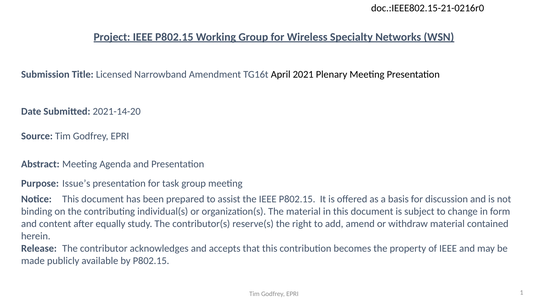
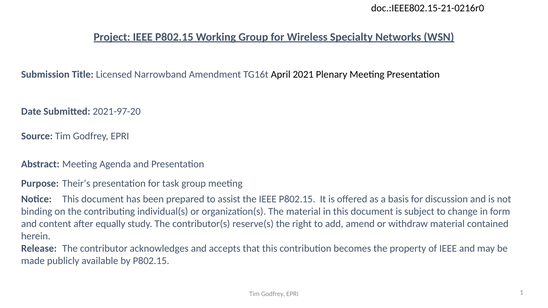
2021-14-20: 2021-14-20 -> 2021-97-20 (117, 112)
Issue’s: Issue’s -> Their’s (76, 184)
